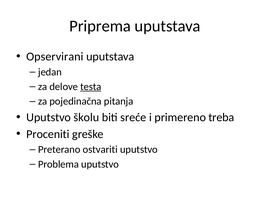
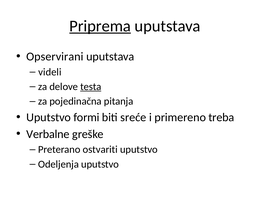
Priprema underline: none -> present (100, 26)
jedan: jedan -> videli (50, 72)
školu: školu -> formi (86, 118)
Proceniti: Proceniti -> Verbalne (48, 134)
Problema: Problema -> Odeljenja (59, 165)
